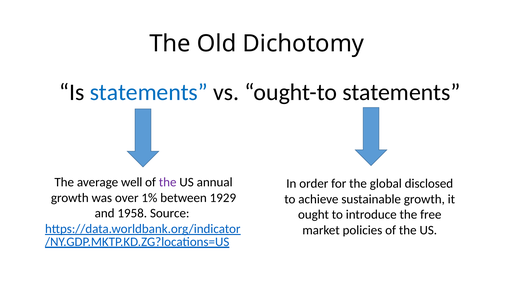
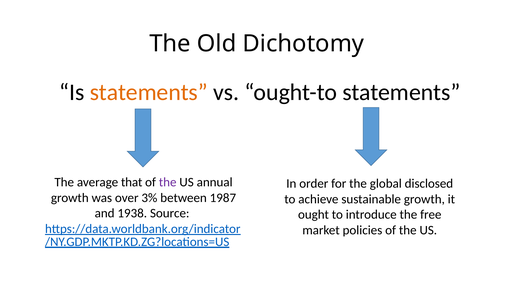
statements colour: blue -> orange (149, 93)
well: well -> that (132, 182)
1%: 1% -> 3% (149, 198)
1929: 1929 -> 1987 (223, 198)
1958: 1958 -> 1938 (132, 214)
